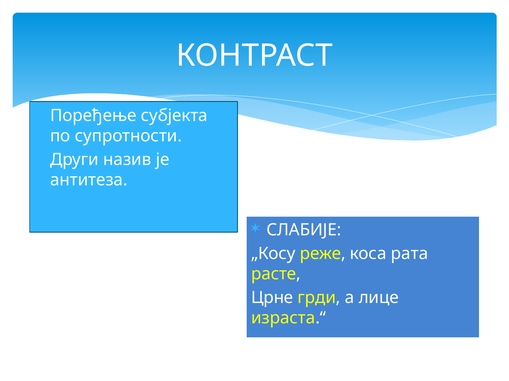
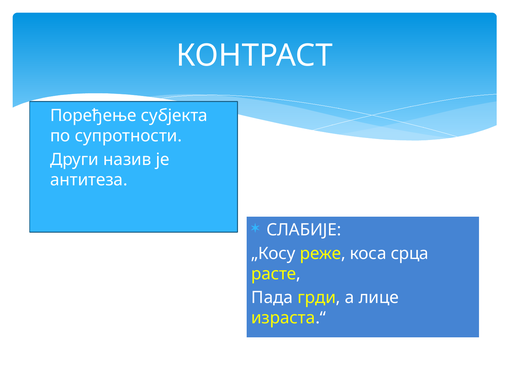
рата: рата -> срца (410, 254)
Црне: Црне -> Пада (272, 298)
